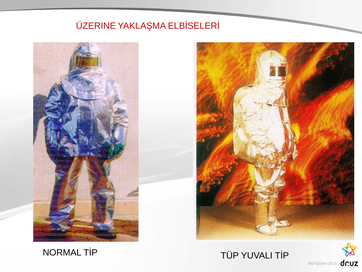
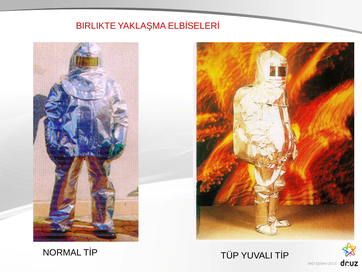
ÜZERINE: ÜZERINE -> BIRLIKTE (96, 26)
